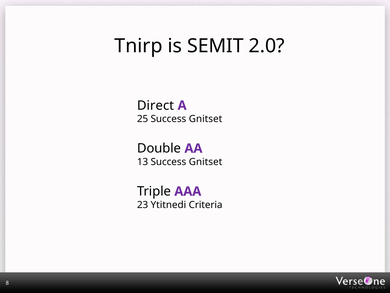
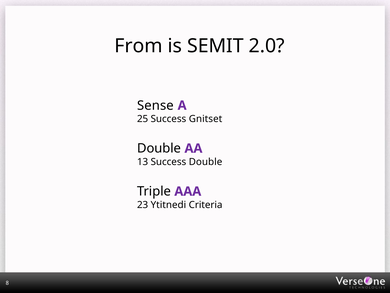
Tnirp: Tnirp -> From (139, 46)
Direct: Direct -> Sense (156, 105)
13 Success Gnitset: Gnitset -> Double (206, 162)
